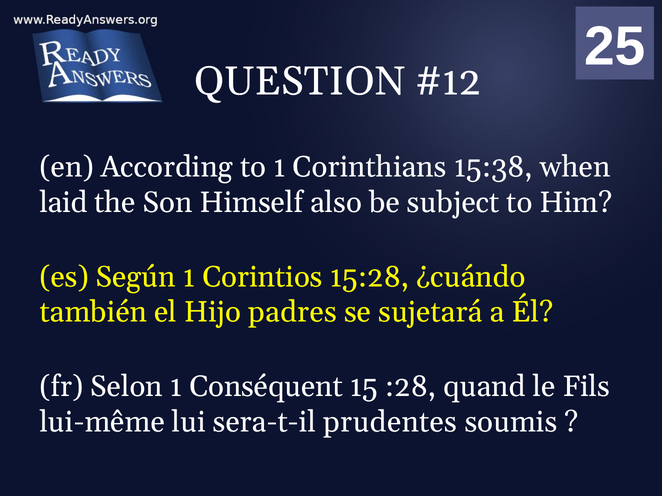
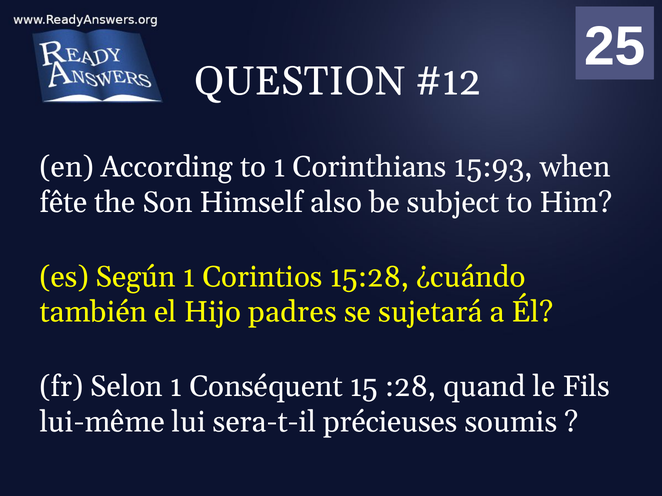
15:38: 15:38 -> 15:93 (493, 167)
laid: laid -> fête (64, 203)
prudentes: prudentes -> précieuses (390, 422)
